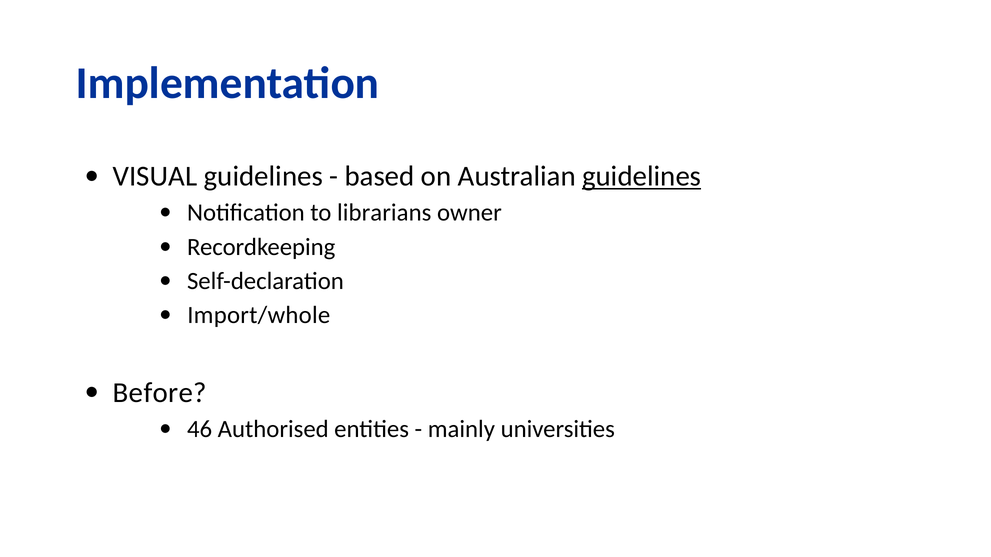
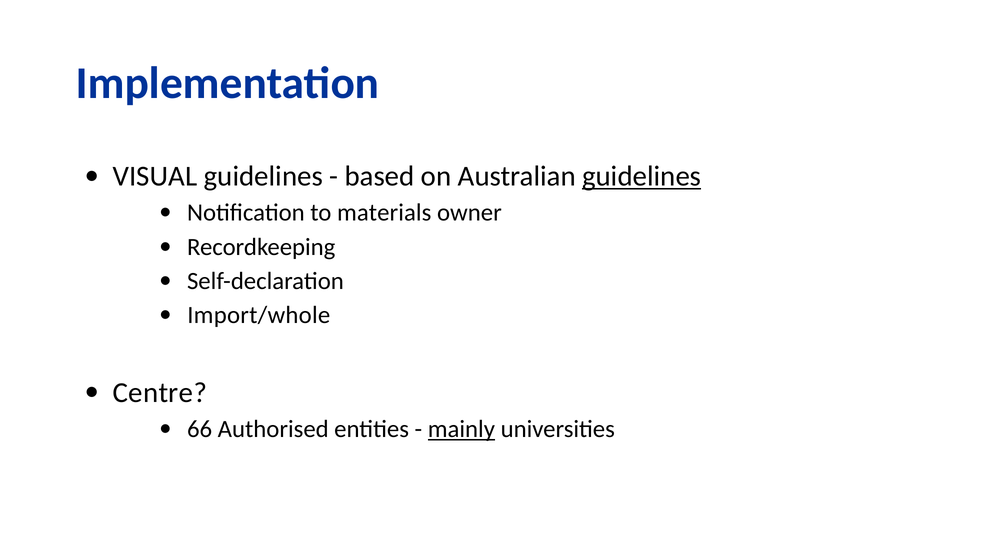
librarians: librarians -> materials (384, 213)
Before: Before -> Centre (160, 393)
46: 46 -> 66 (200, 429)
mainly underline: none -> present (461, 429)
